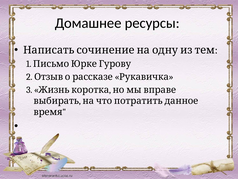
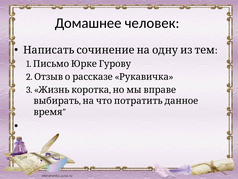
ресурсы: ресурсы -> человек (152, 23)
